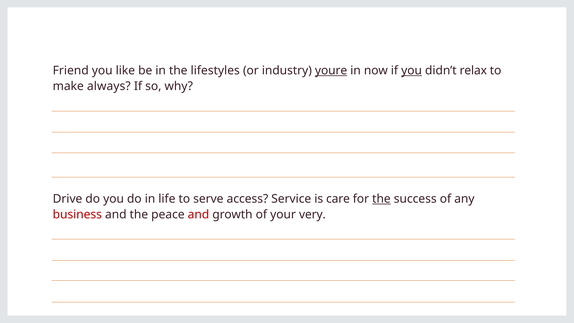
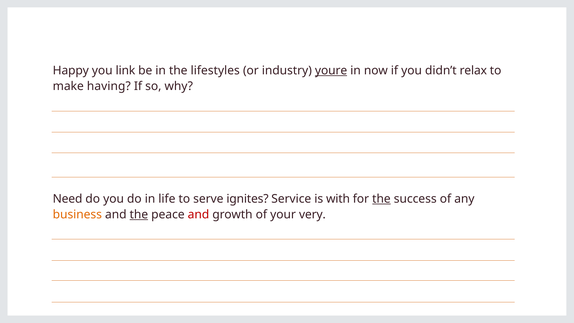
Friend: Friend -> Happy (71, 70)
like: like -> link (125, 70)
you underline: present -> none (412, 70)
always: always -> having (109, 86)
Drive: Drive -> Need (68, 199)
access: access -> ignites (247, 199)
care: care -> with (338, 199)
business colour: red -> orange (77, 214)
the underline: none -> present (139, 214)
